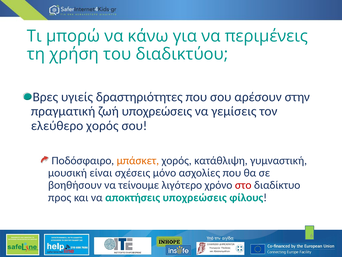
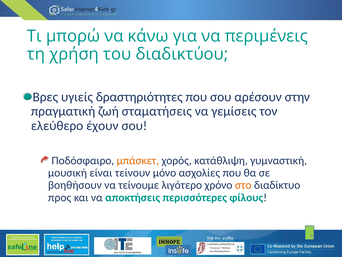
ζωή υποχρεώσεις: υποχρεώσεις -> σταµατήσεις (157, 111)
ελεύθερο χορός: χορός -> έχουν (102, 125)
σχέσεις: σχέσεις -> τείνουν (133, 173)
στο colour: red -> orange (243, 185)
αποκτήσεις υποχρεώσεις: υποχρεώσεις -> περισσότερες (195, 197)
